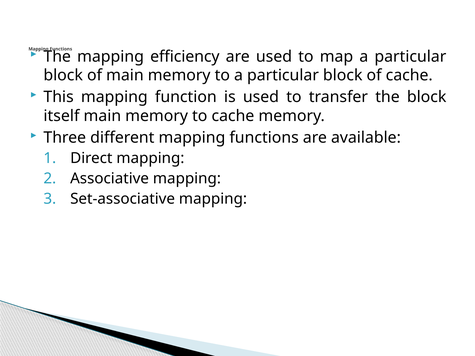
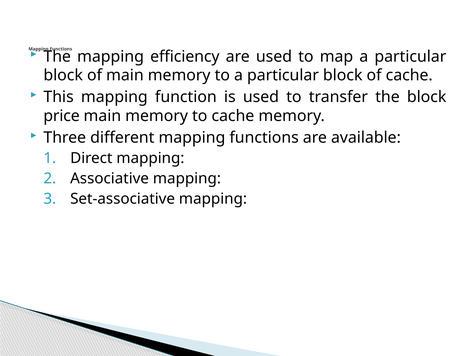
itself: itself -> price (62, 116)
